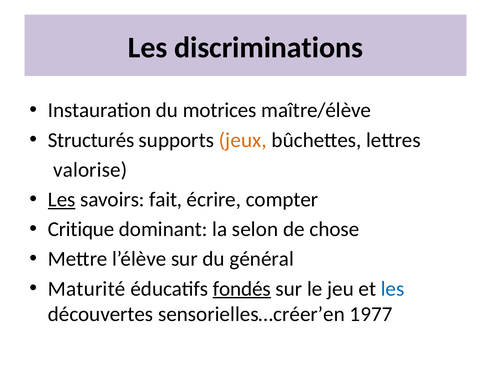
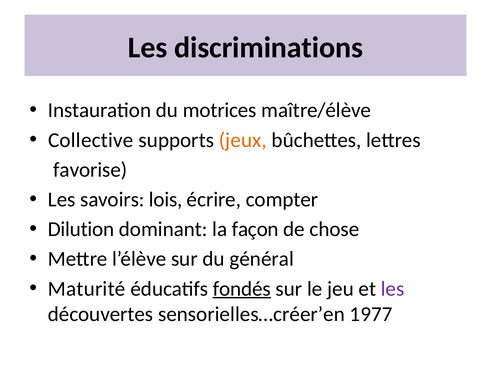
Structurés: Structurés -> Collective (91, 140)
valorise: valorise -> favorise (90, 170)
Les underline: present -> none (62, 200)
fait: fait -> lois (166, 200)
Critique: Critique -> Dilution (81, 229)
selon: selon -> façon (255, 229)
les colour: blue -> purple (393, 289)
